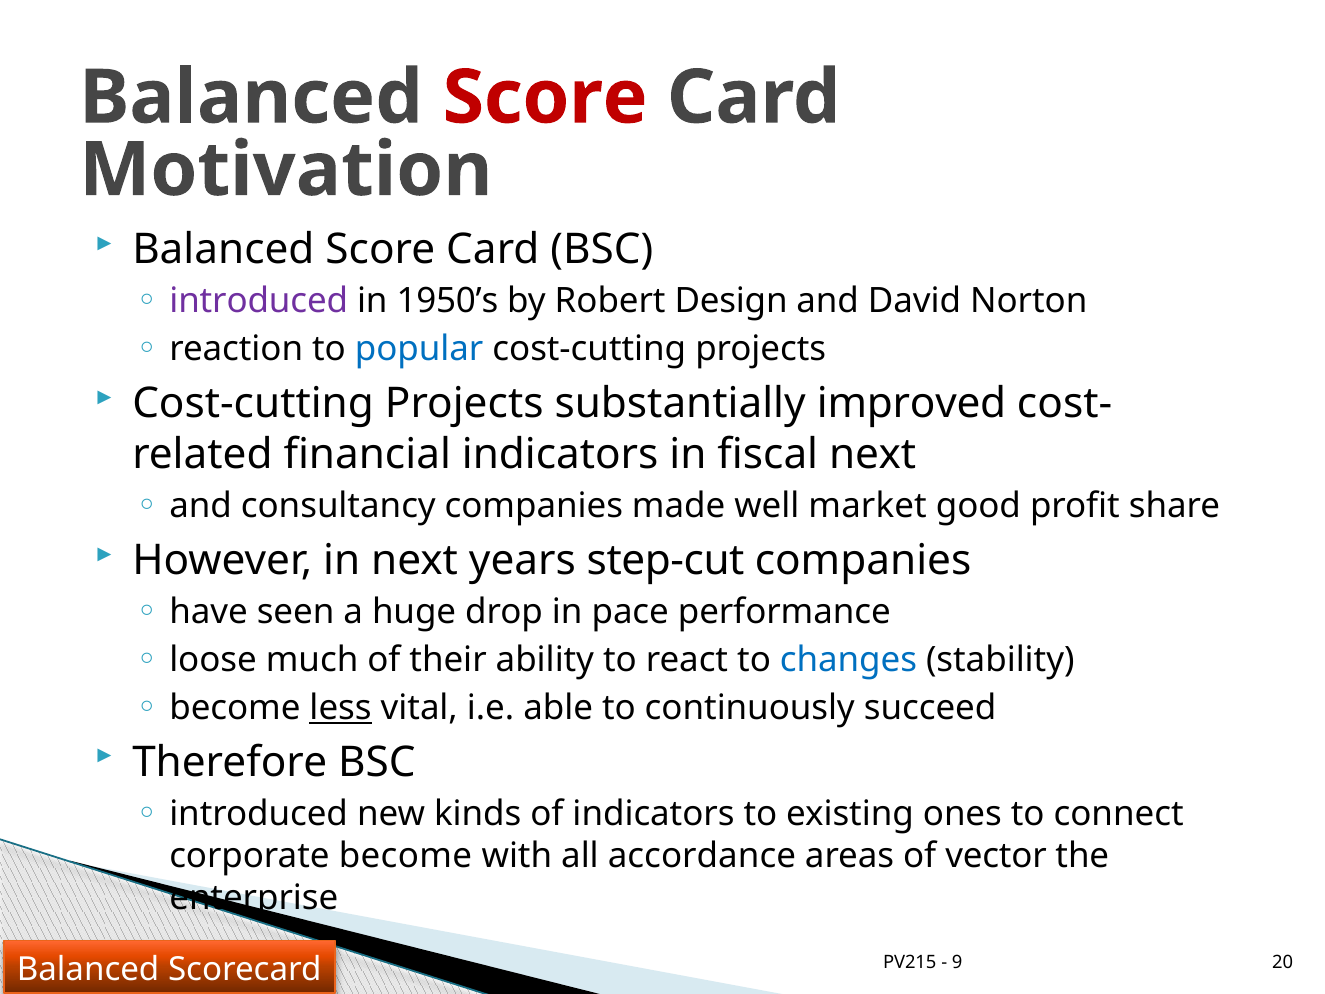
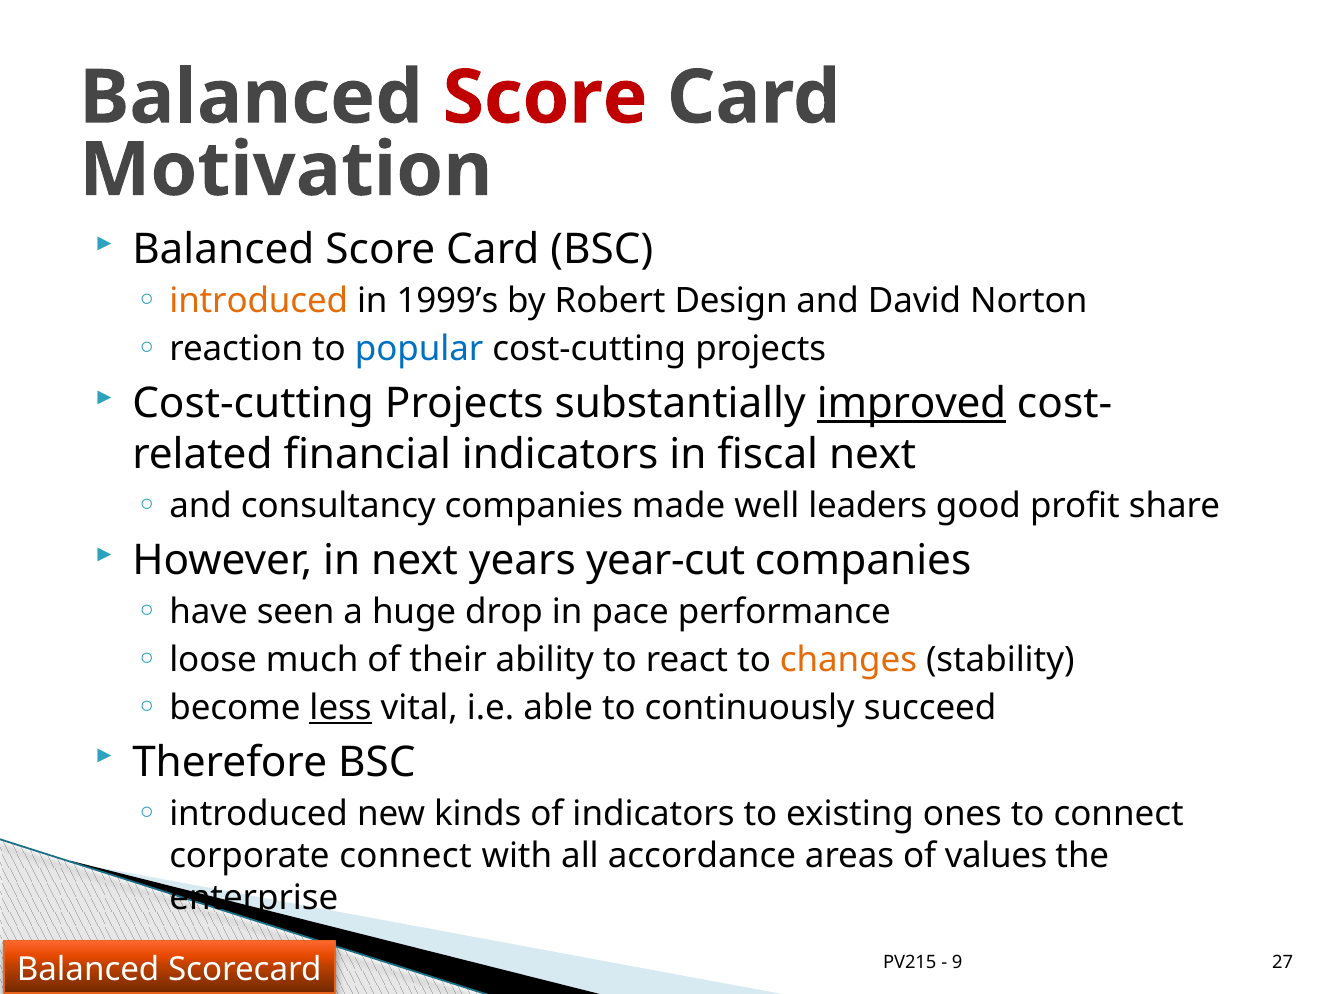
introduced colour: purple -> orange (259, 301)
1950’s: 1950’s -> 1999’s (447, 301)
improved underline: none -> present (912, 403)
market: market -> leaders (868, 506)
step-cut: step-cut -> year-cut (666, 560)
changes colour: blue -> orange (848, 660)
corporate become: become -> connect (405, 856)
vector: vector -> values (996, 856)
20: 20 -> 27 (1283, 962)
